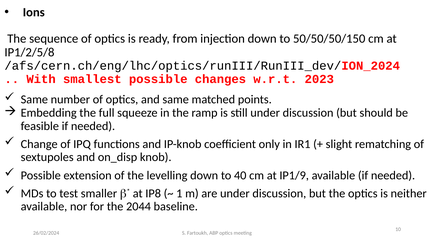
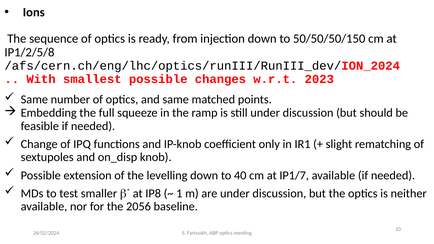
IP1/9: IP1/9 -> IP1/7 (294, 175)
2044: 2044 -> 2056 (139, 207)
